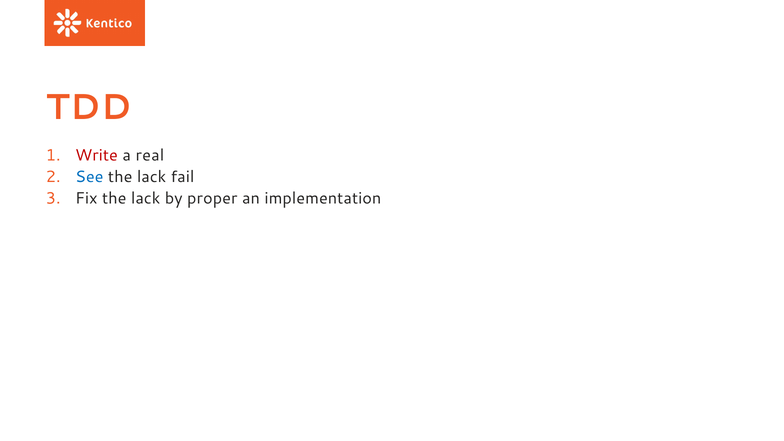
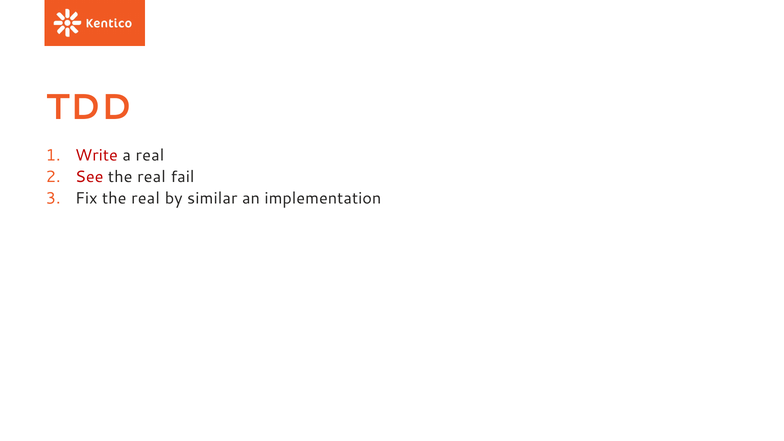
See colour: blue -> red (89, 177)
lack: lack -> real (152, 177)
Fix the lack: lack -> real (146, 198)
proper: proper -> similar (212, 198)
